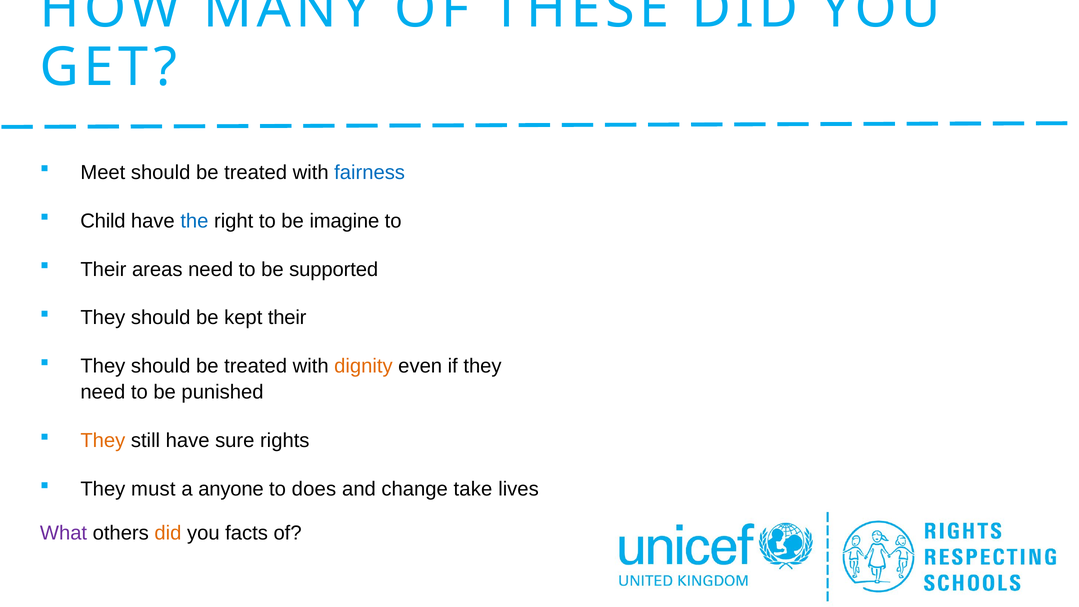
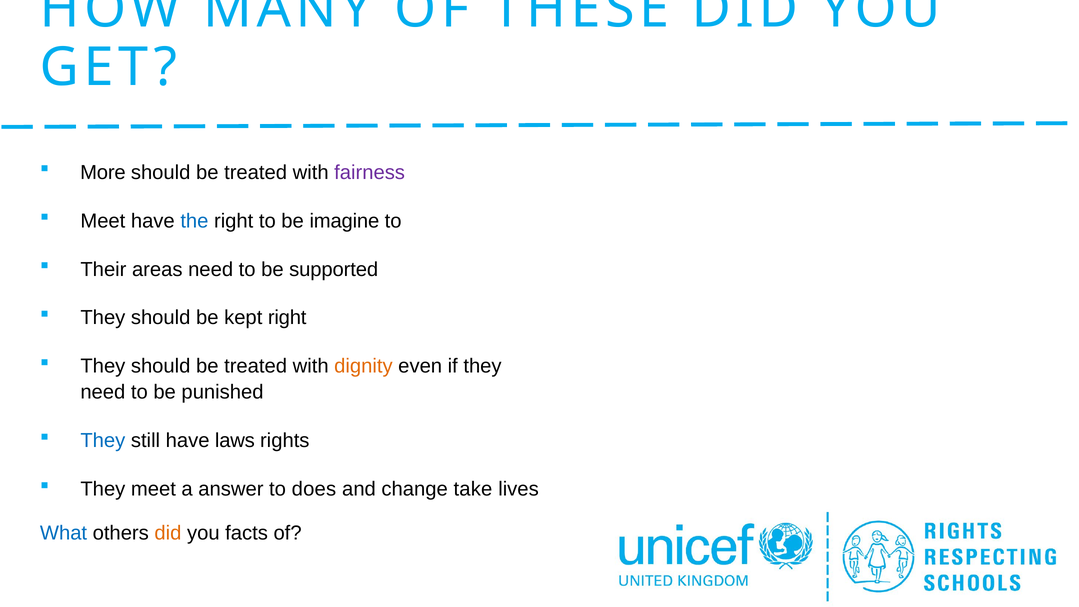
Meet: Meet -> More (103, 172)
fairness colour: blue -> purple (370, 172)
Child: Child -> Meet (103, 221)
kept their: their -> right (287, 318)
They colour: orange -> blue (103, 441)
sure: sure -> laws (235, 441)
They must: must -> meet (153, 489)
anyone: anyone -> answer (231, 489)
What colour: purple -> blue (64, 533)
